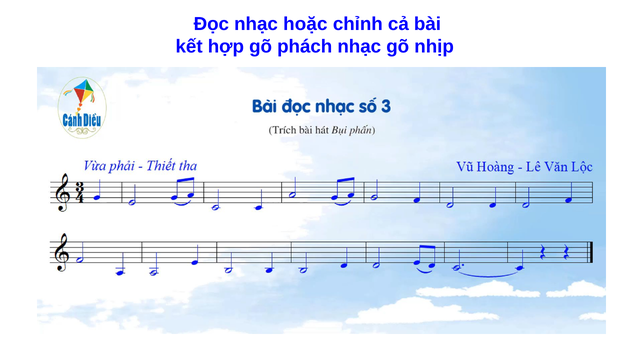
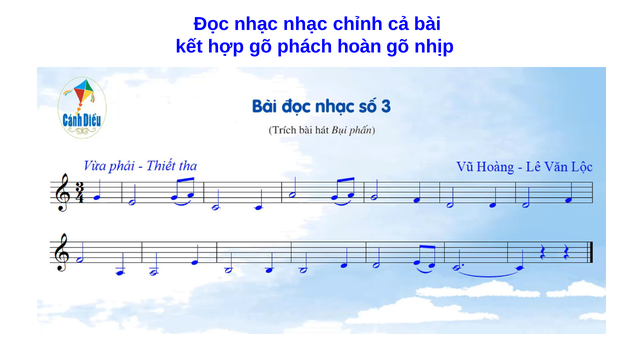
nhạc hoặc: hoặc -> nhạc (305, 24)
phách nhạc: nhạc -> hoàn (359, 47)
